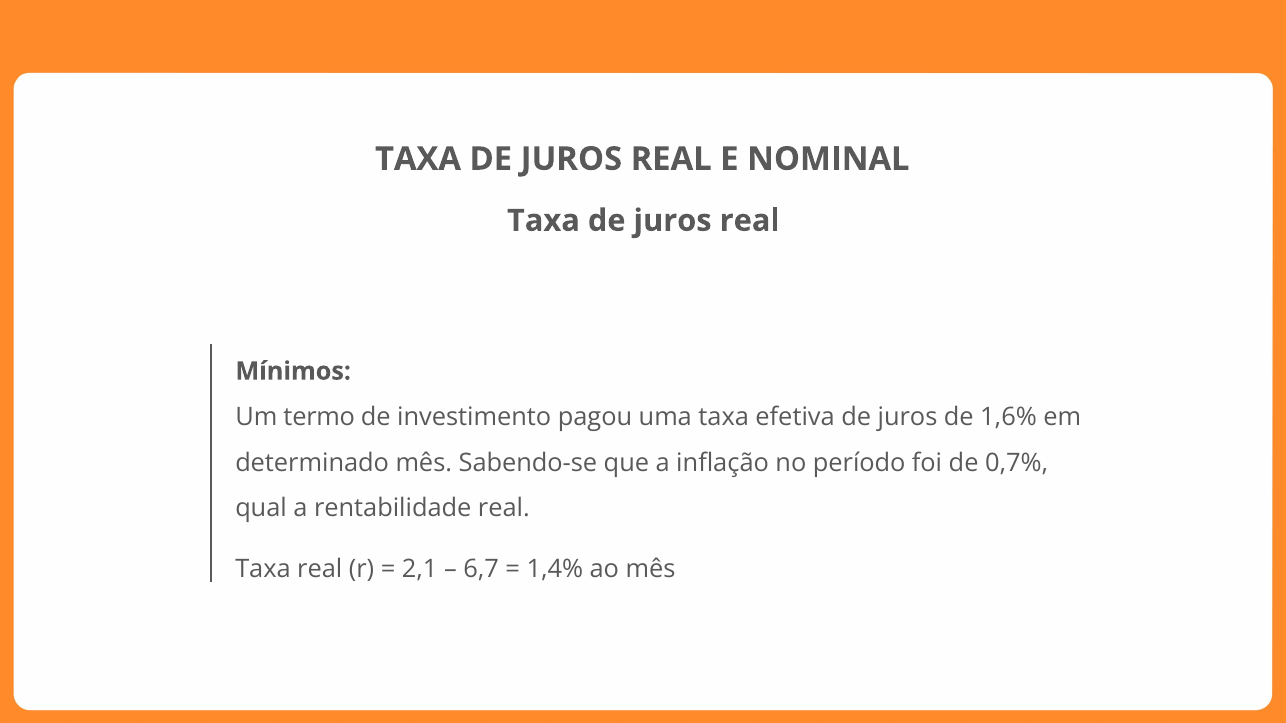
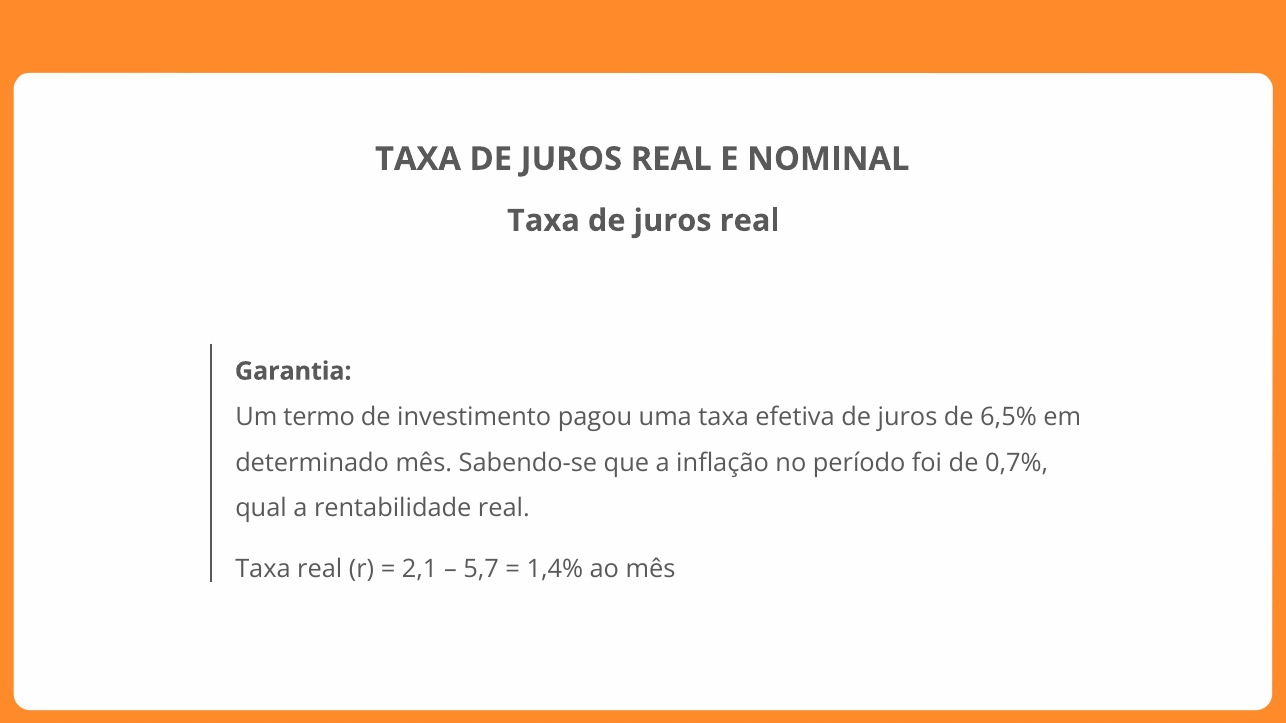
Mínimos: Mínimos -> Garantia (293, 371)
1,6%: 1,6% -> 6,5% (1008, 417)
6,7: 6,7 -> 5,7 (481, 570)
